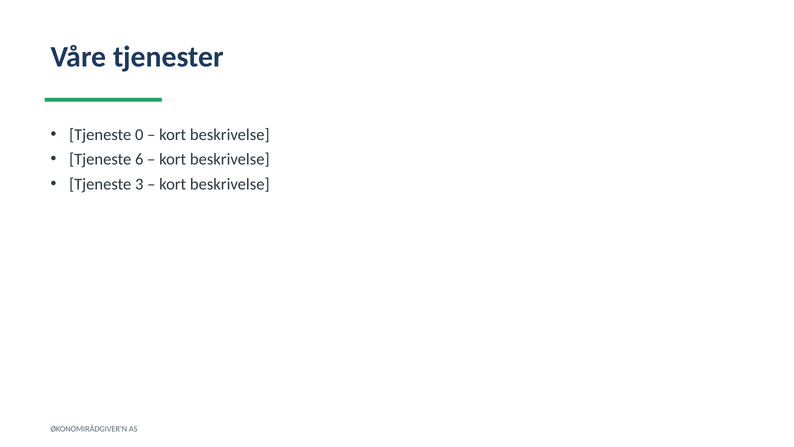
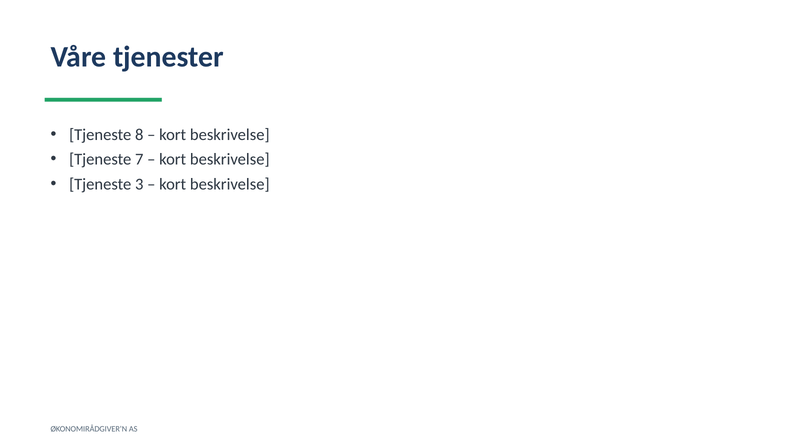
0: 0 -> 8 (139, 134)
6: 6 -> 7 (139, 159)
